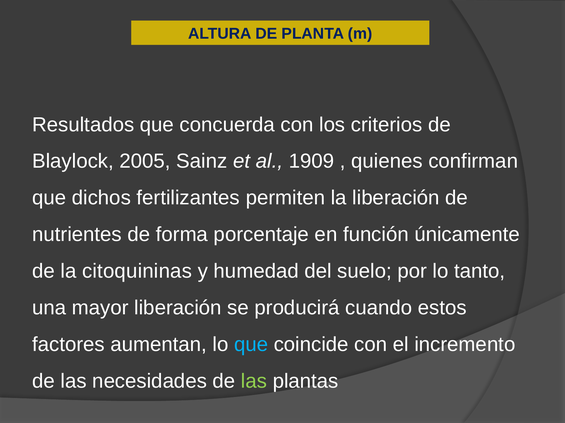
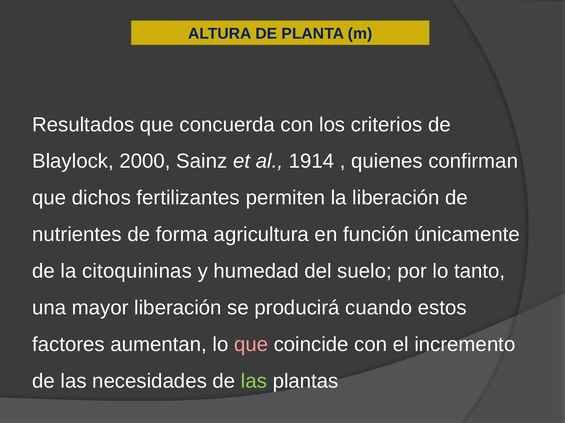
2005: 2005 -> 2000 (145, 162)
1909: 1909 -> 1914 (312, 162)
porcentaje: porcentaje -> agricultura (261, 235)
que colour: light blue -> pink (251, 345)
